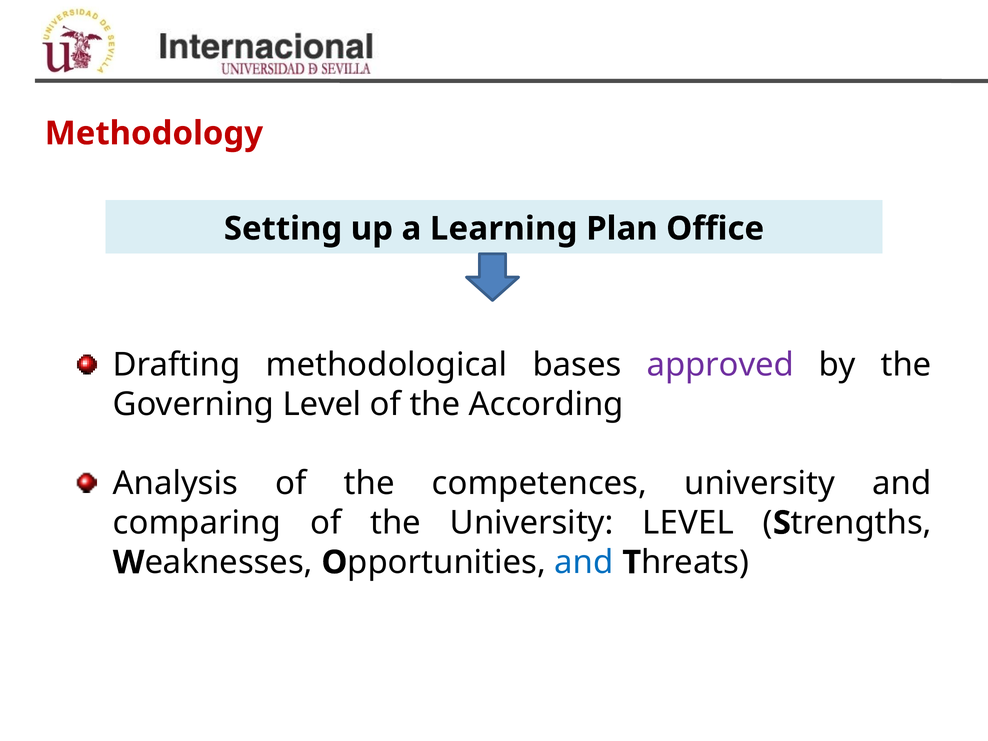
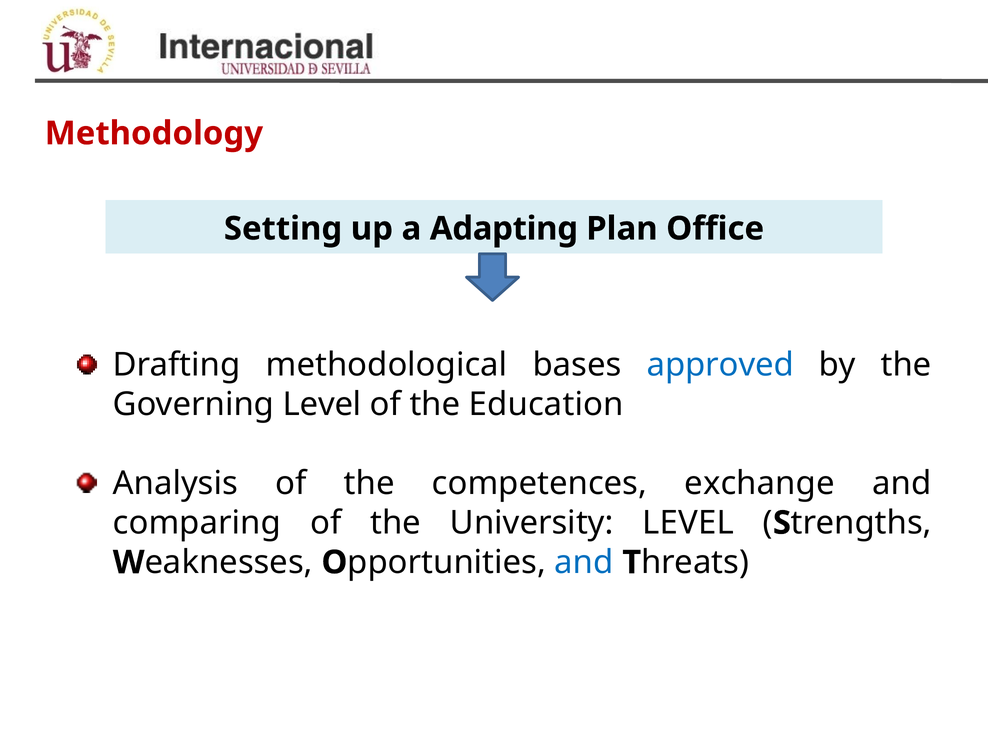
Learning: Learning -> Adapting (504, 229)
approved colour: purple -> blue (720, 365)
According: According -> Education (546, 404)
competences university: university -> exchange (760, 483)
